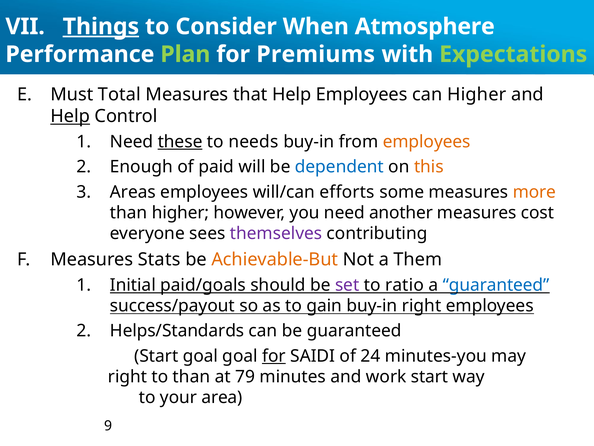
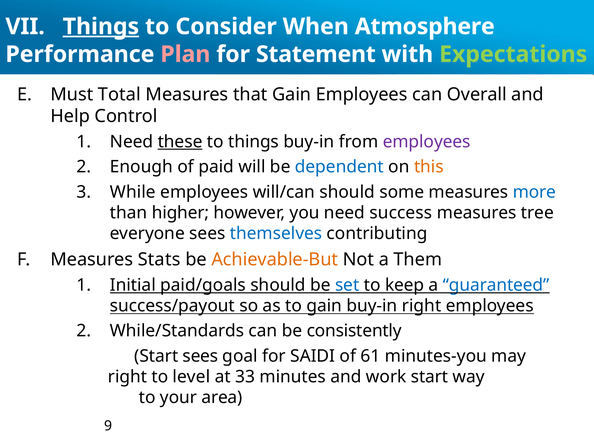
Plan colour: light green -> pink (185, 54)
Premiums: Premiums -> Statement (316, 54)
that Help: Help -> Gain (292, 94)
can Higher: Higher -> Overall (477, 94)
Help underline: present -> none (70, 116)
to needs: needs -> things (254, 142)
employees colour: orange -> purple (427, 142)
Areas: Areas -> While (133, 192)
will/can efforts: efforts -> should (347, 192)
more colour: orange -> blue (534, 192)
another: another -> success (401, 213)
cost: cost -> tree (537, 213)
themselves colour: purple -> blue (276, 233)
set colour: purple -> blue (347, 285)
ratio: ratio -> keep (405, 285)
Helps/Standards: Helps/Standards -> While/Standards (177, 330)
be guaranteed: guaranteed -> consistently (354, 330)
Start goal: goal -> sees (200, 356)
for underline: present -> none (274, 356)
24: 24 -> 61 (370, 356)
to than: than -> level (191, 376)
79: 79 -> 33 (245, 376)
